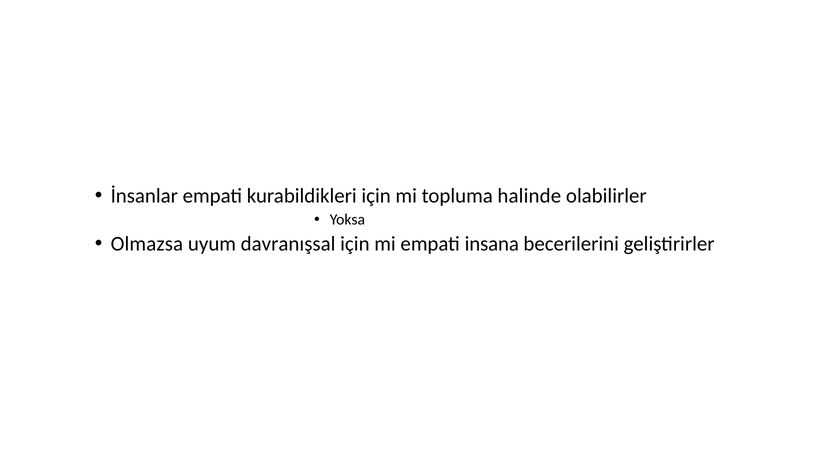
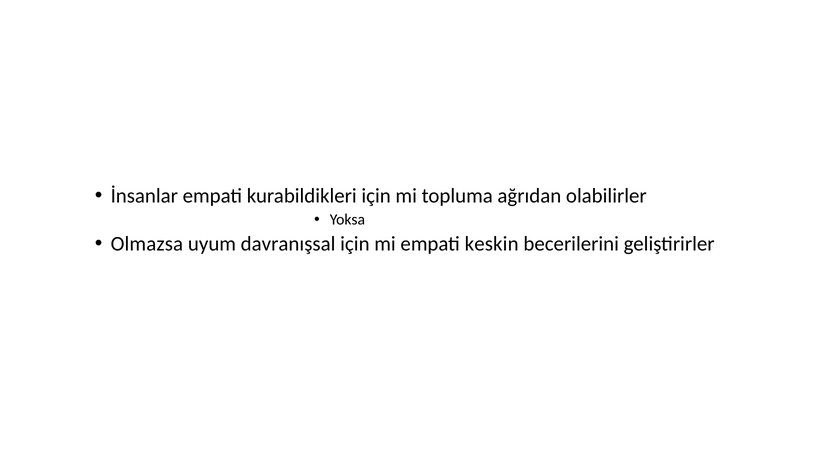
halinde: halinde -> ağrıdan (529, 196)
insana: insana -> keskin (492, 244)
